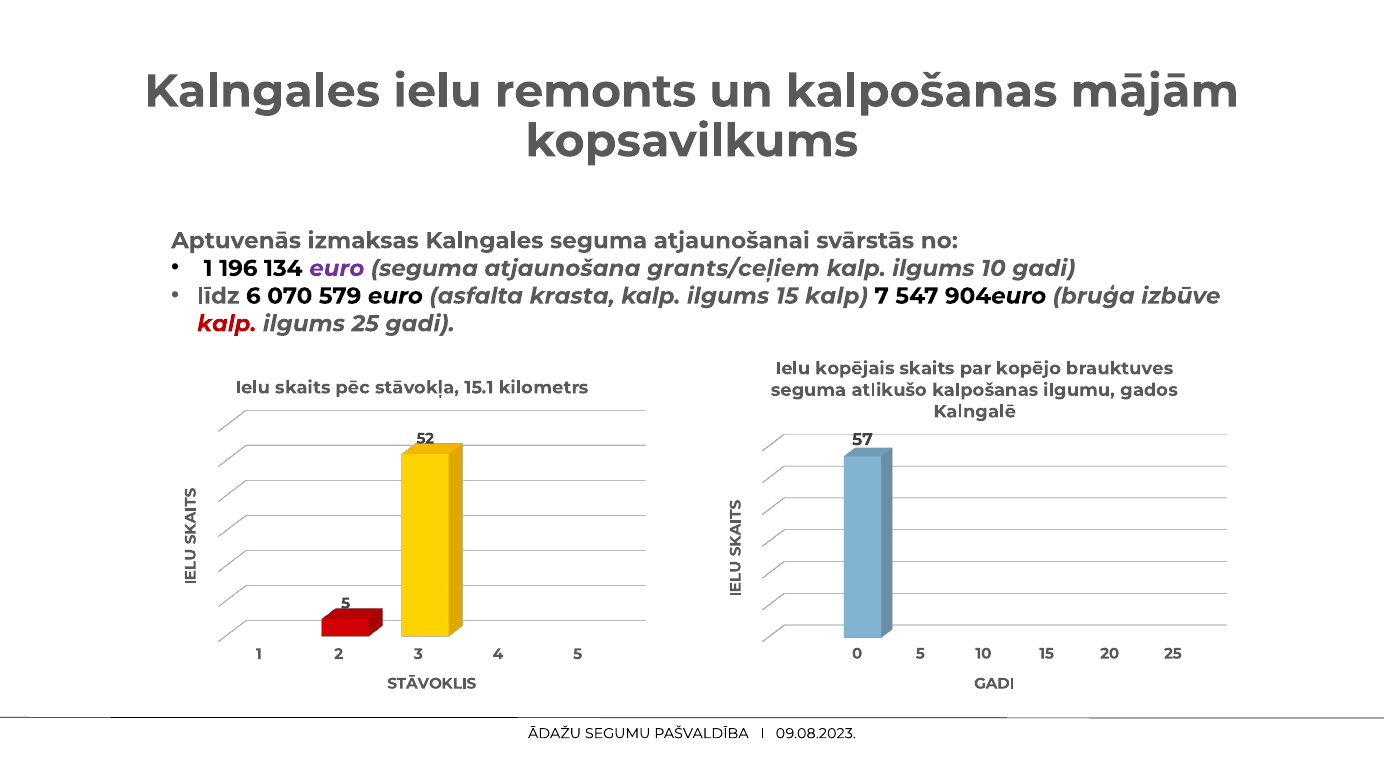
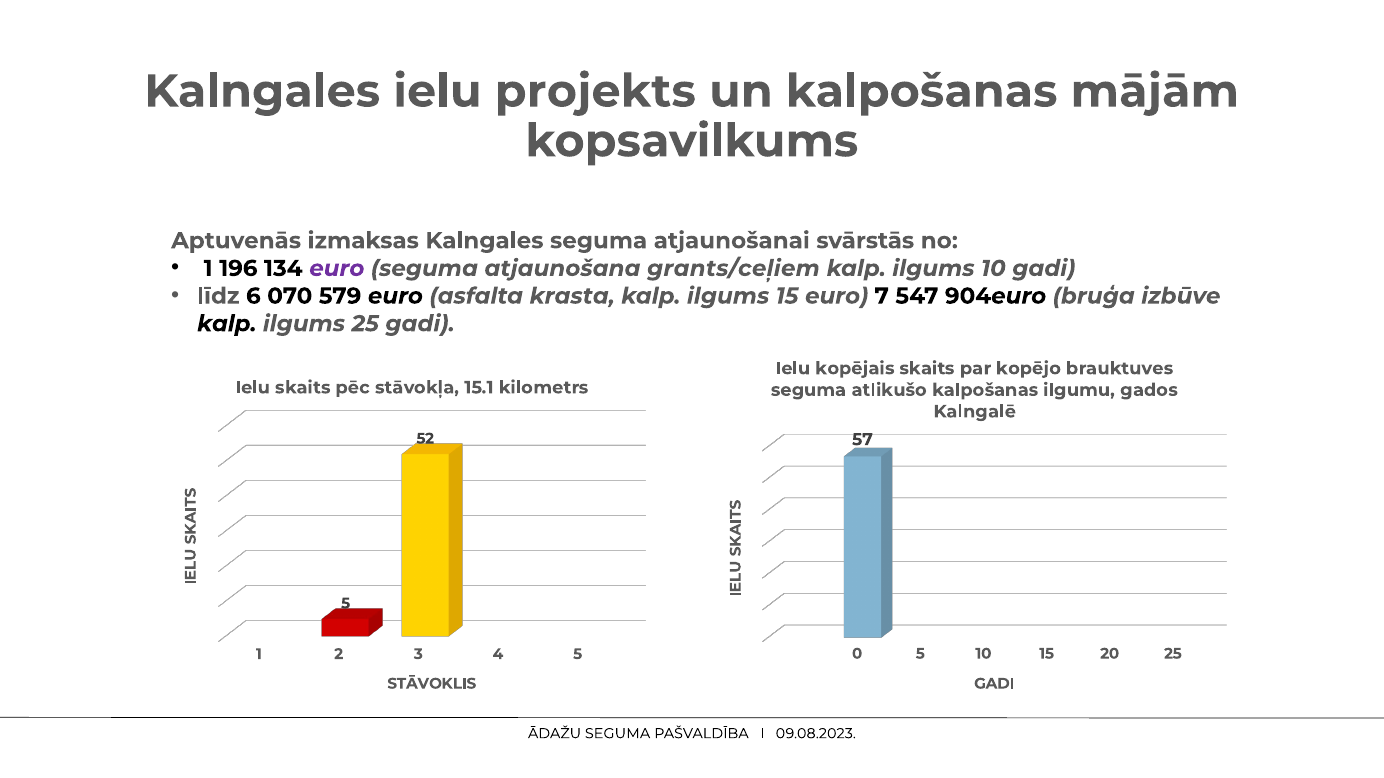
remonts: remonts -> projekts (595, 91)
15 kalp: kalp -> euro (837, 296)
kalp colour: red -> black (227, 324)
ĀDAŽU SEGUMU: SEGUMU -> SEGUMA (618, 734)
